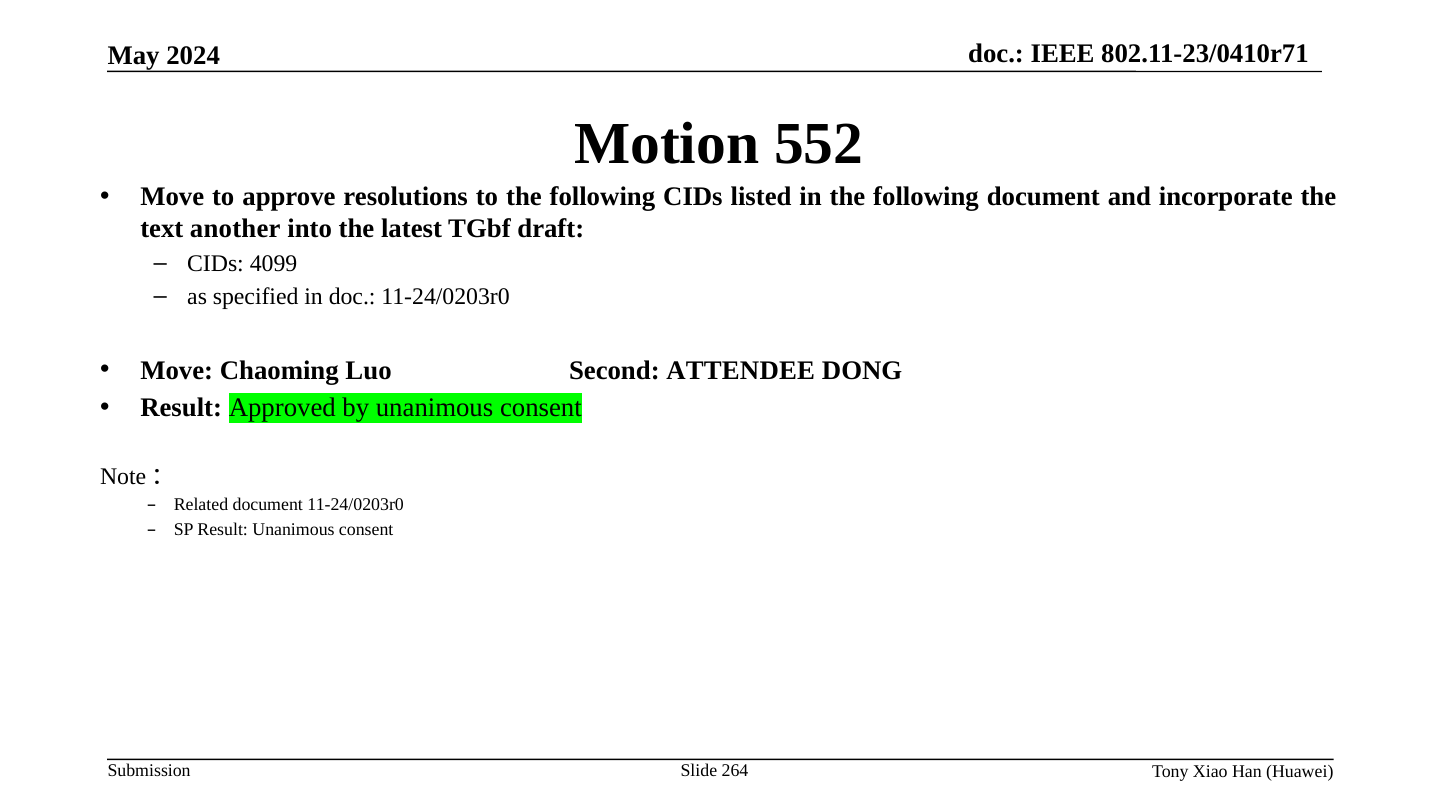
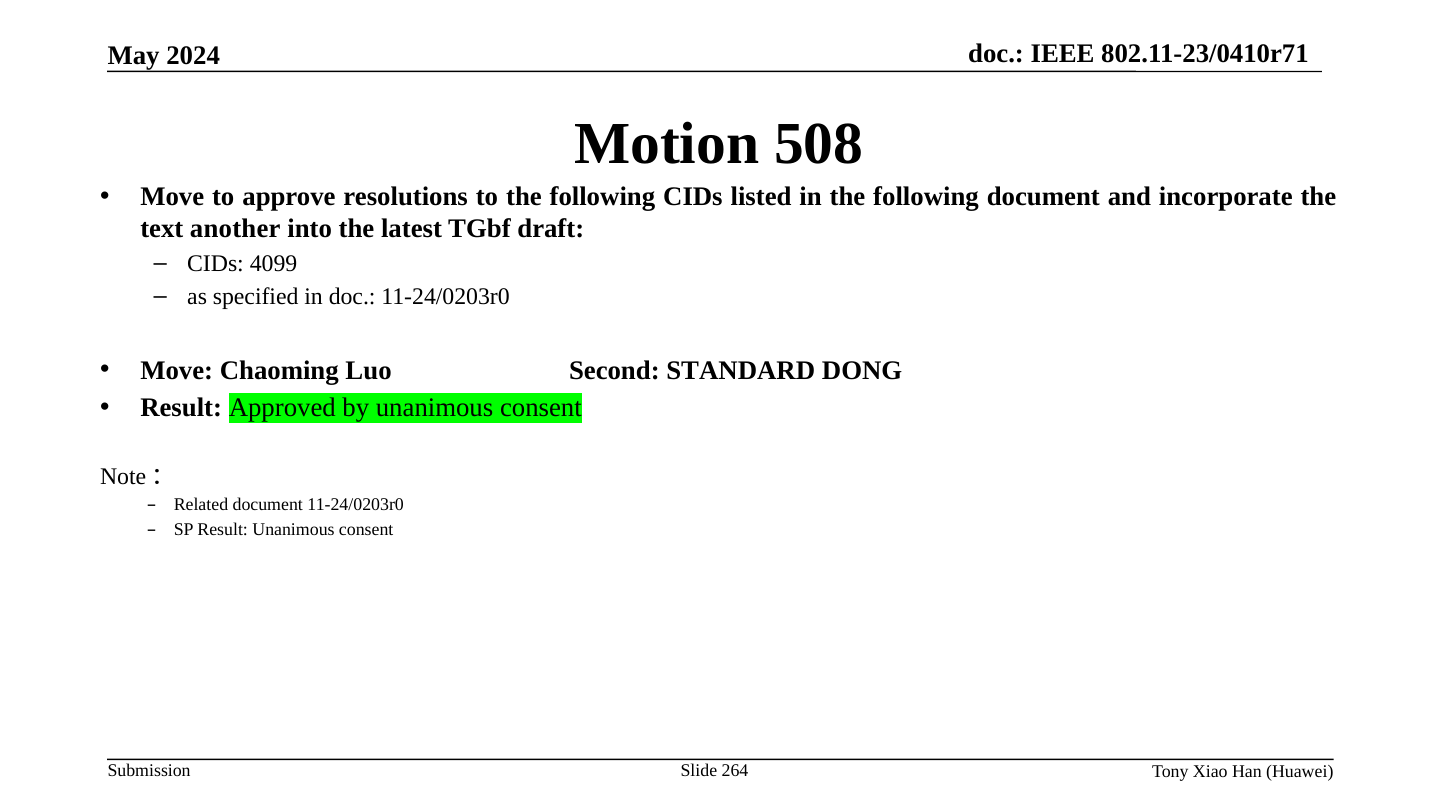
552: 552 -> 508 (819, 143)
ATTENDEE: ATTENDEE -> STANDARD (741, 370)
